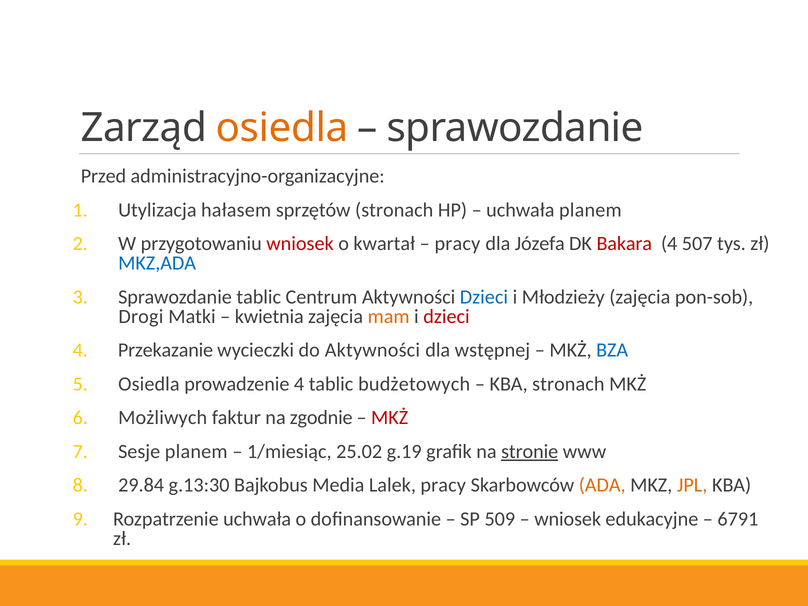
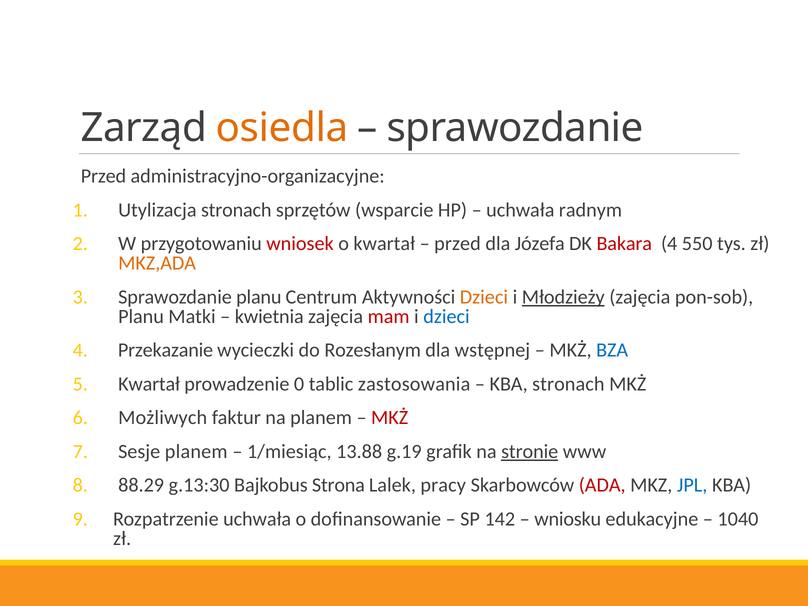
Utylizacja hałasem: hałasem -> stronach (236, 210)
sprzętów stronach: stronach -> wsparcie (394, 210)
uchwała planem: planem -> radnym (590, 210)
pracy: pracy -> przed (458, 244)
507: 507 -> 550 (697, 244)
MKZ,ADA colour: blue -> orange (157, 263)
Sprawozdanie tablic: tablic -> planu (259, 297)
Dzieci colour: blue -> orange (484, 297)
Młodzieży underline: none -> present (563, 297)
Drogi: Drogi -> Planu (141, 317)
mam colour: orange -> red (389, 317)
dzieci colour: red -> blue (447, 317)
do Aktywności: Aktywności -> Rozesłanym (373, 350)
Osiedla: Osiedla -> Kwartał (149, 384)
prowadzenie 4: 4 -> 0 (299, 384)
budżetowych: budżetowych -> zastosowania (414, 384)
na zgodnie: zgodnie -> planem (321, 418)
25.02: 25.02 -> 13.88 (359, 451)
29.84: 29.84 -> 88.29 (141, 485)
Media: Media -> Strona (338, 485)
ADA colour: orange -> red (602, 485)
JPL colour: orange -> blue (692, 485)
509: 509 -> 142 (500, 519)
wniosek: wniosek -> wniosku (568, 519)
6791: 6791 -> 1040 (738, 519)
